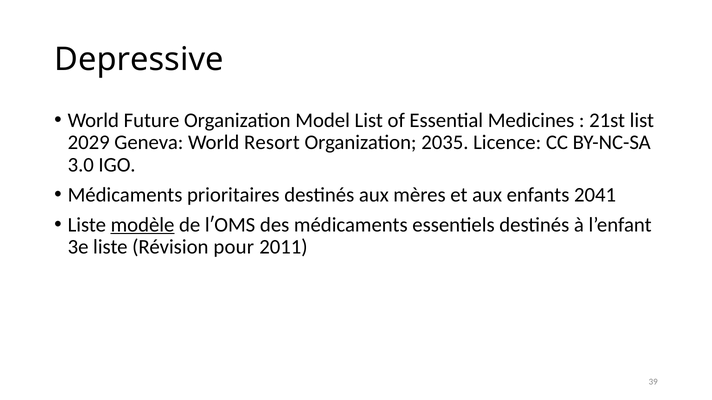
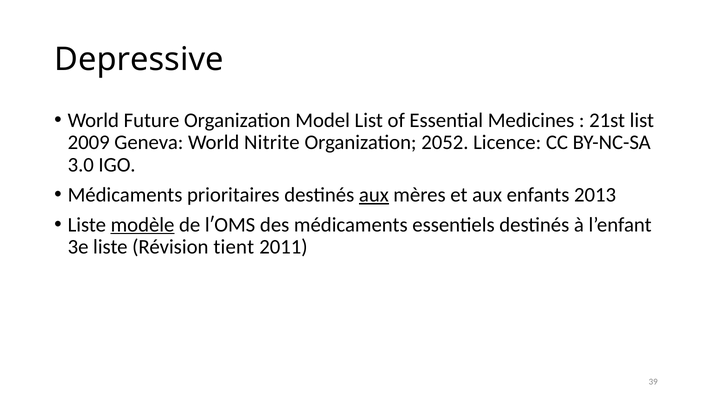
2029: 2029 -> 2009 (89, 143)
Resort: Resort -> Nitrite (272, 143)
2035: 2035 -> 2052 (445, 143)
aux underline: none -> present (374, 195)
2041: 2041 -> 2013 (595, 195)
pour: pour -> tient (234, 247)
